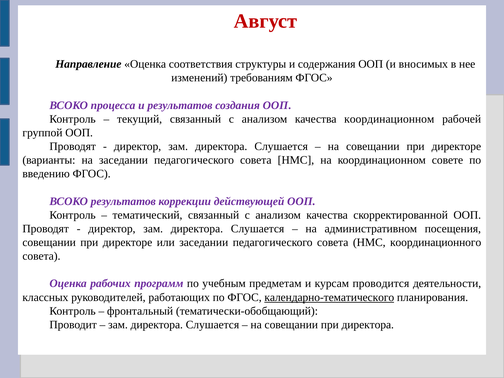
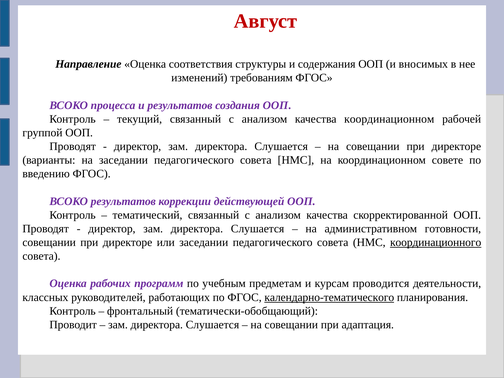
посещения: посещения -> готовности (453, 229)
координационного underline: none -> present (436, 242)
при директора: директора -> адаптация (368, 325)
